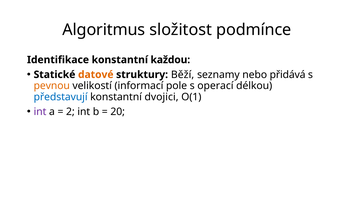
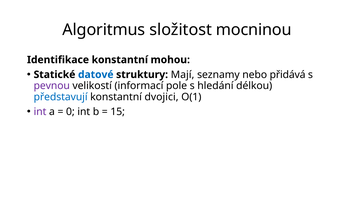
podmínce: podmínce -> mocninou (254, 30)
každou: každou -> mohou (170, 60)
datové colour: orange -> blue (96, 75)
Běží: Běží -> Mají (183, 75)
pevnou colour: orange -> purple (52, 86)
operací: operací -> hledání (215, 86)
2: 2 -> 0 (70, 112)
20: 20 -> 15 (118, 112)
